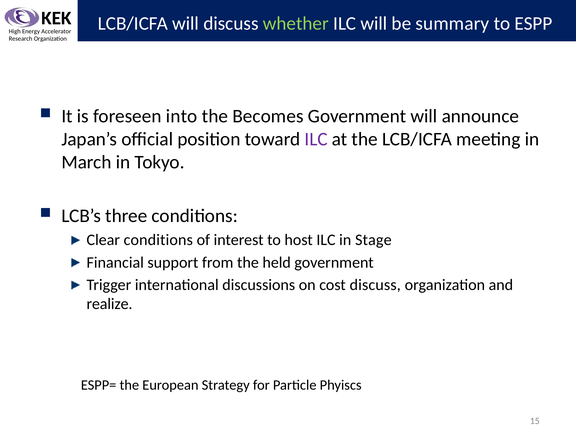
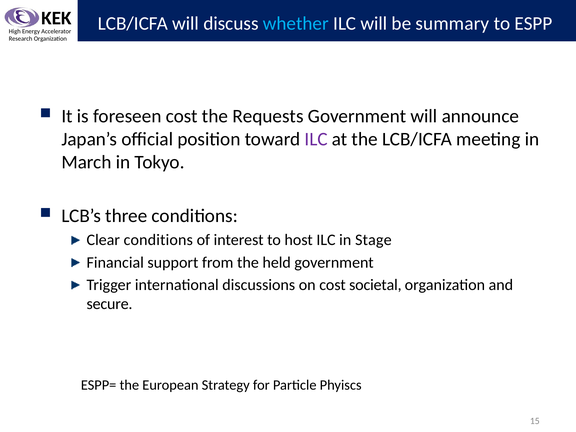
whether colour: light green -> light blue (296, 23)
foreseen into: into -> cost (182, 116)
Becomes: Becomes -> Requests (268, 116)
cost discuss: discuss -> societal (375, 285)
realize: realize -> secure (110, 304)
